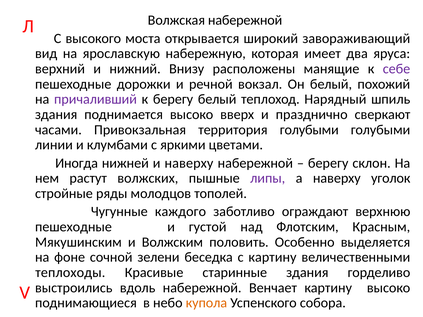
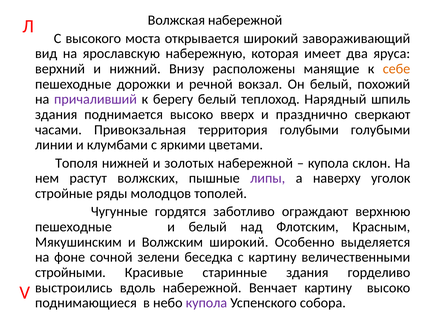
себе colour: purple -> orange (397, 69)
Иногда: Иногда -> Тополя (77, 163)
и наверху: наверху -> золотых (189, 163)
берегу: берегу -> купола (328, 163)
каждого: каждого -> гордятся (181, 212)
и густой: густой -> белый (208, 227)
Волжским половить: половить -> широкий (239, 242)
теплоходы: теплоходы -> стройными (70, 273)
купола colour: orange -> purple (206, 303)
